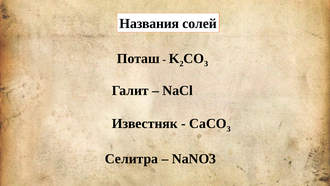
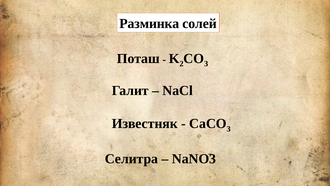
Названия: Названия -> Разминка (149, 24)
